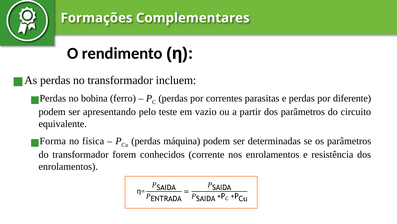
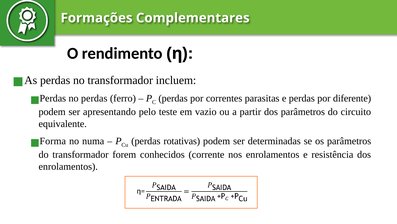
no bobina: bobina -> perdas (94, 98)
física: física -> numa (93, 141)
máquina: máquina -> rotativas (182, 141)
